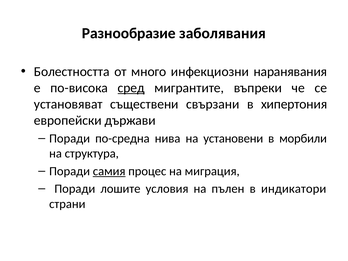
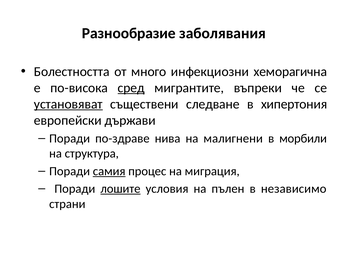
наранявания: наранявания -> хеморагична (290, 72)
установяват underline: none -> present (68, 104)
свързани: свързани -> следване (213, 104)
по-средна: по-средна -> по-здраве (122, 138)
установени: установени -> малигнени (233, 138)
лошите underline: none -> present (120, 189)
индикатори: индикатори -> независимо (294, 189)
